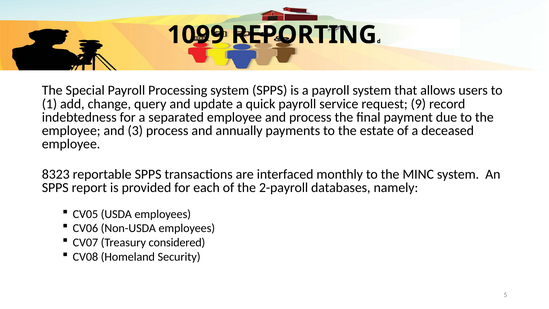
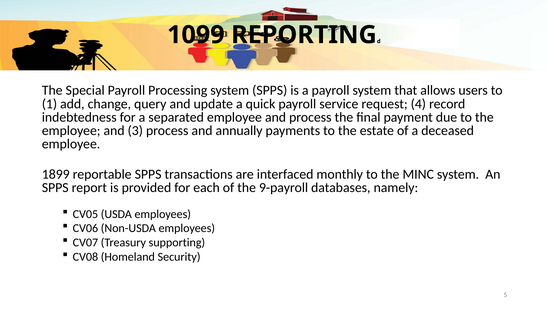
9: 9 -> 4 (418, 104)
8323: 8323 -> 1899 (56, 174)
2-payroll: 2-payroll -> 9-payroll (284, 188)
considered: considered -> supporting (177, 242)
